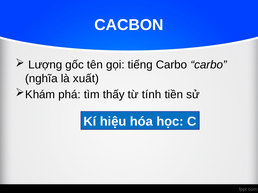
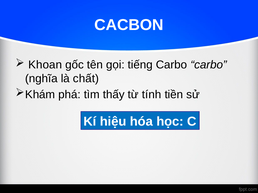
Lượng: Lượng -> Khoan (45, 65)
xuất: xuất -> chất (86, 79)
